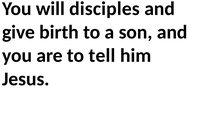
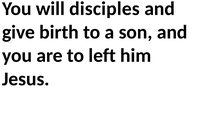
tell: tell -> left (102, 56)
